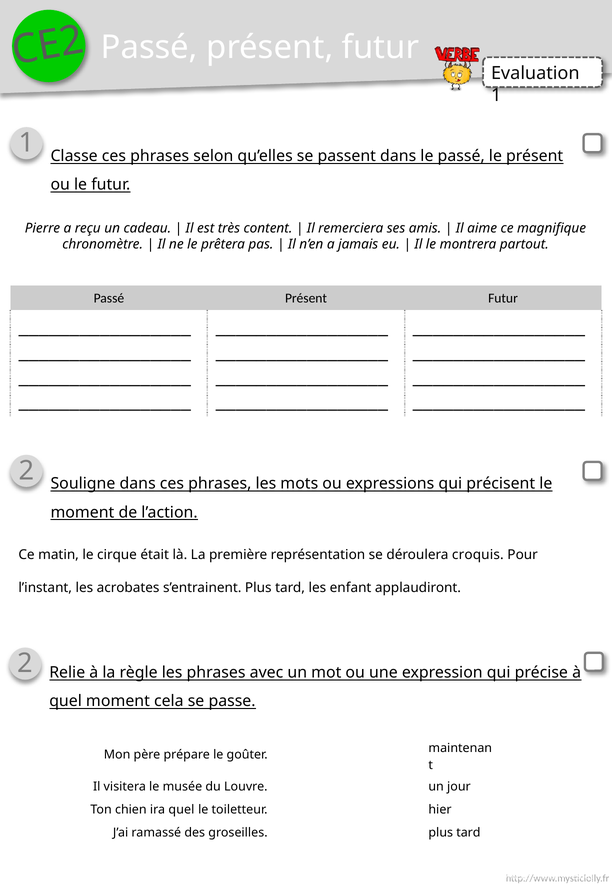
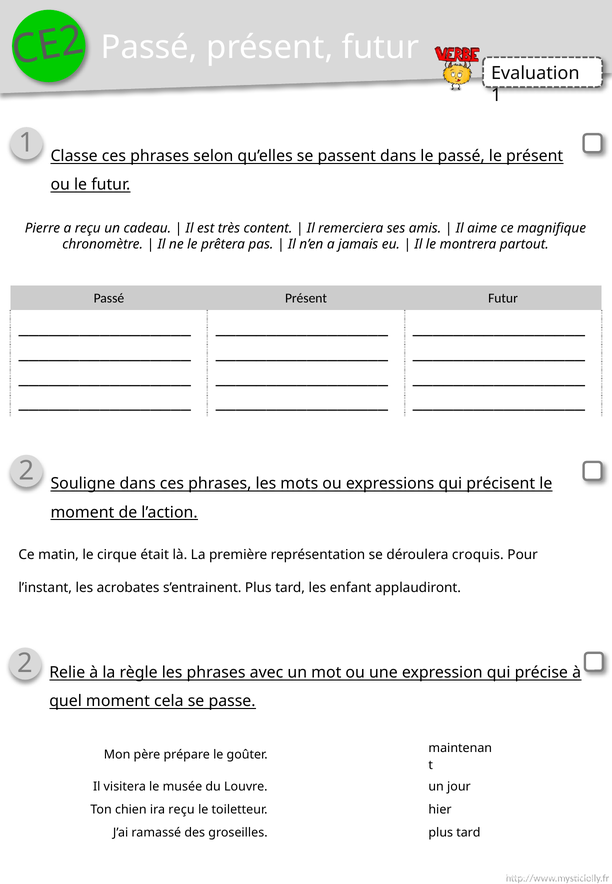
ira quel: quel -> reçu (181, 810)
